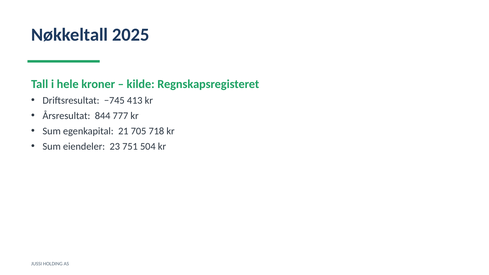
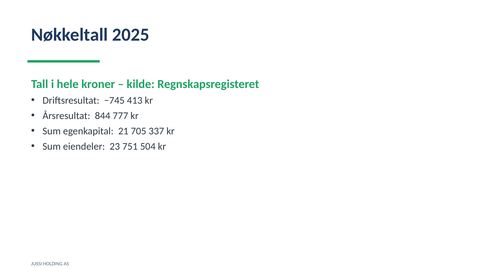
718: 718 -> 337 (156, 131)
